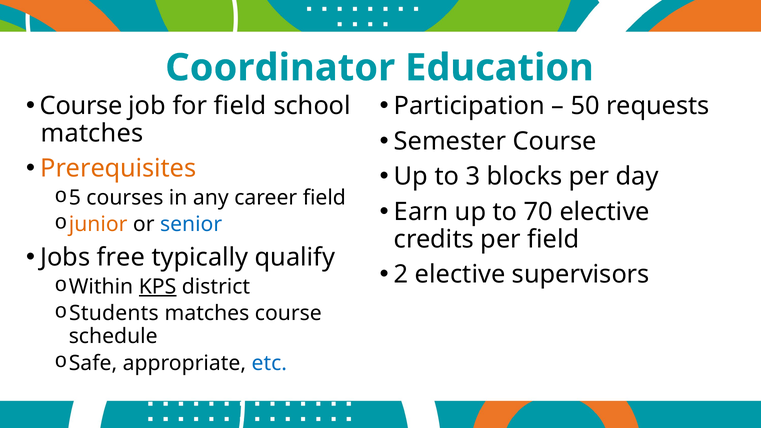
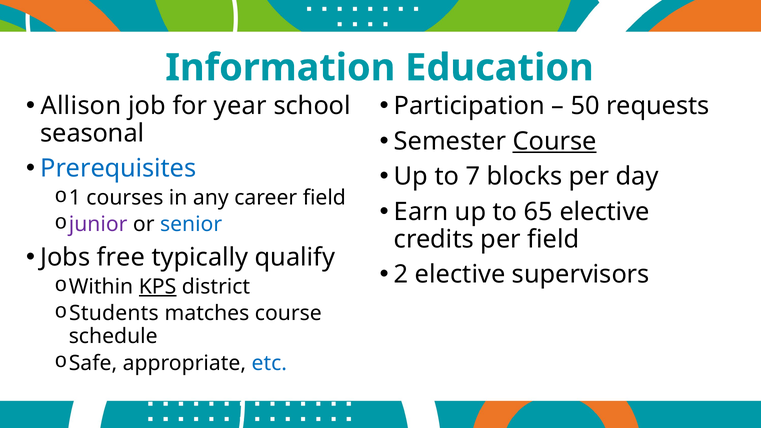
Coordinator: Coordinator -> Information (280, 68)
Course: Course -> Allison (81, 106)
for field: field -> year (240, 106)
matches: matches -> seasonal (92, 133)
Course underline: none -> present (555, 141)
Prerequisites colour: orange -> blue (118, 169)
3: 3 -> 7 (473, 177)
5: 5 -> 1 (75, 198)
70: 70 -> 65 (538, 212)
junior colour: orange -> purple (98, 224)
